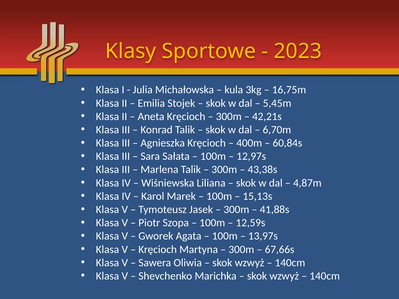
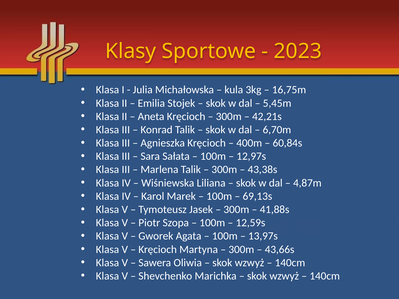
15,13s: 15,13s -> 69,13s (257, 196)
67,66s: 67,66s -> 43,66s (280, 250)
